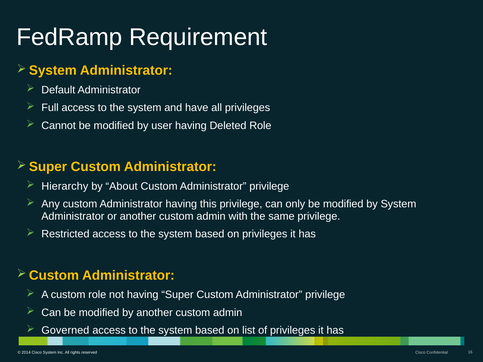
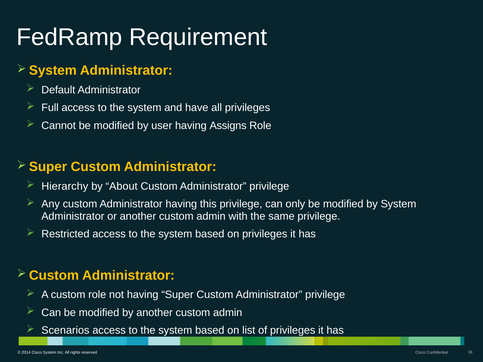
Deleted: Deleted -> Assigns (228, 126)
Governed: Governed -> Scenarios (65, 331)
